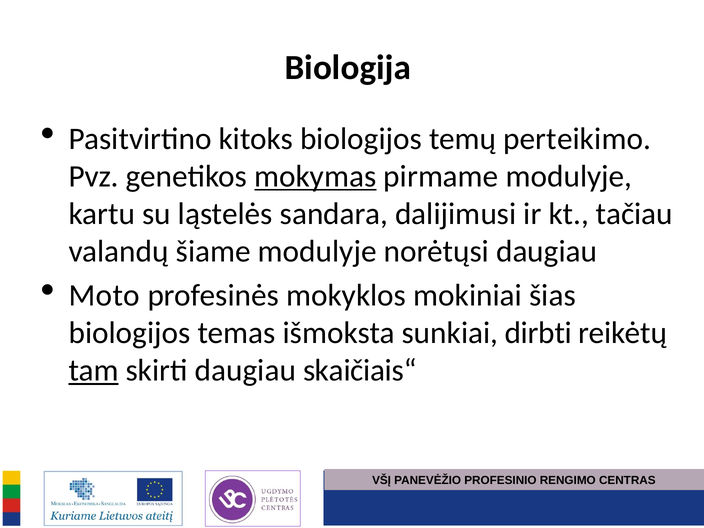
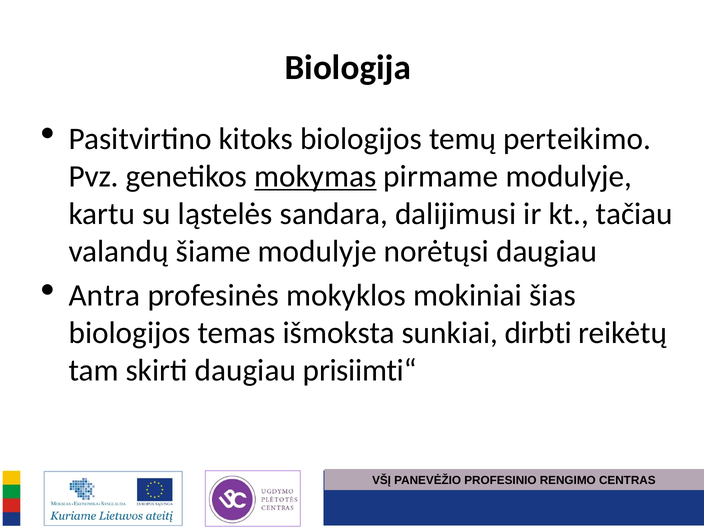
Moto: Moto -> Antra (104, 295)
tam underline: present -> none (94, 370)
skaičiais“: skaičiais“ -> prisiimti“ (360, 370)
